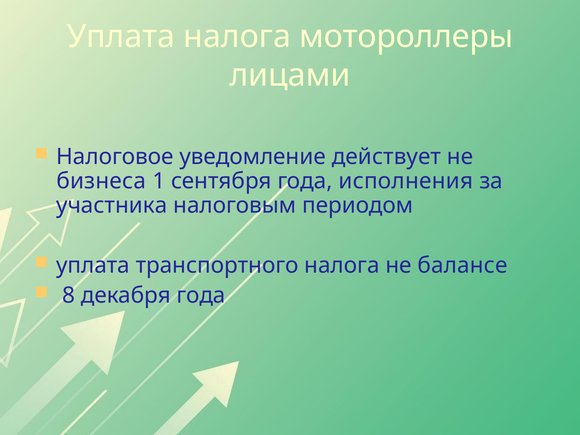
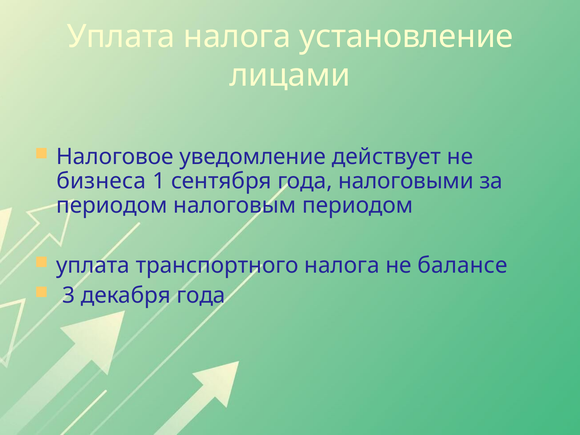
мотороллеры: мотороллеры -> установление (406, 37)
исполнения: исполнения -> налоговыми (406, 181)
участника: участника -> периодом (112, 206)
8: 8 -> 3 (68, 296)
